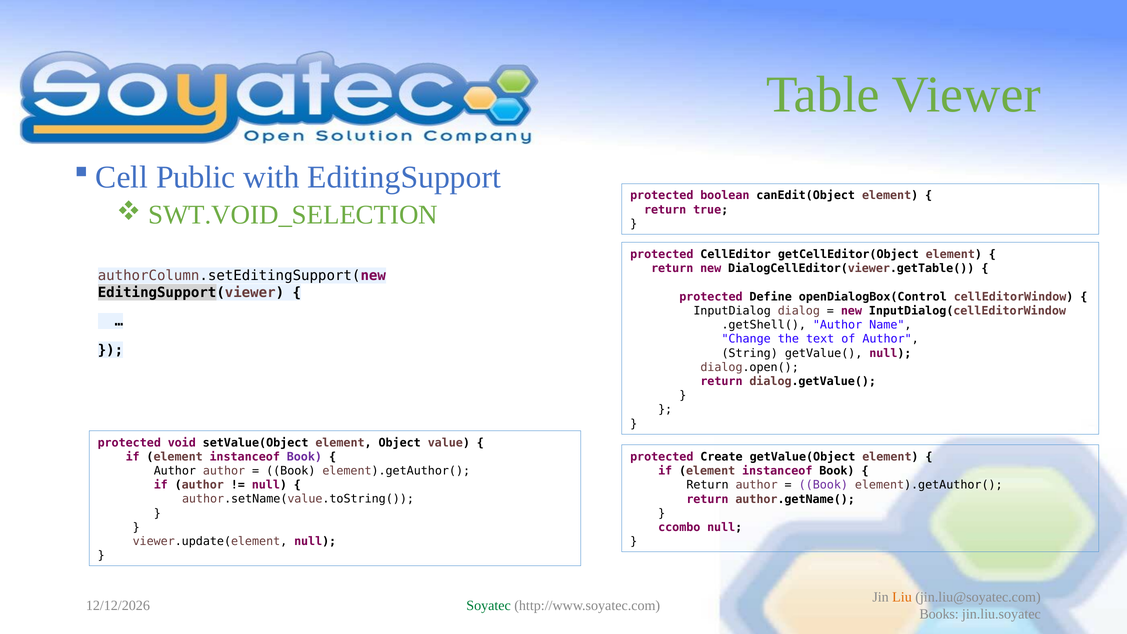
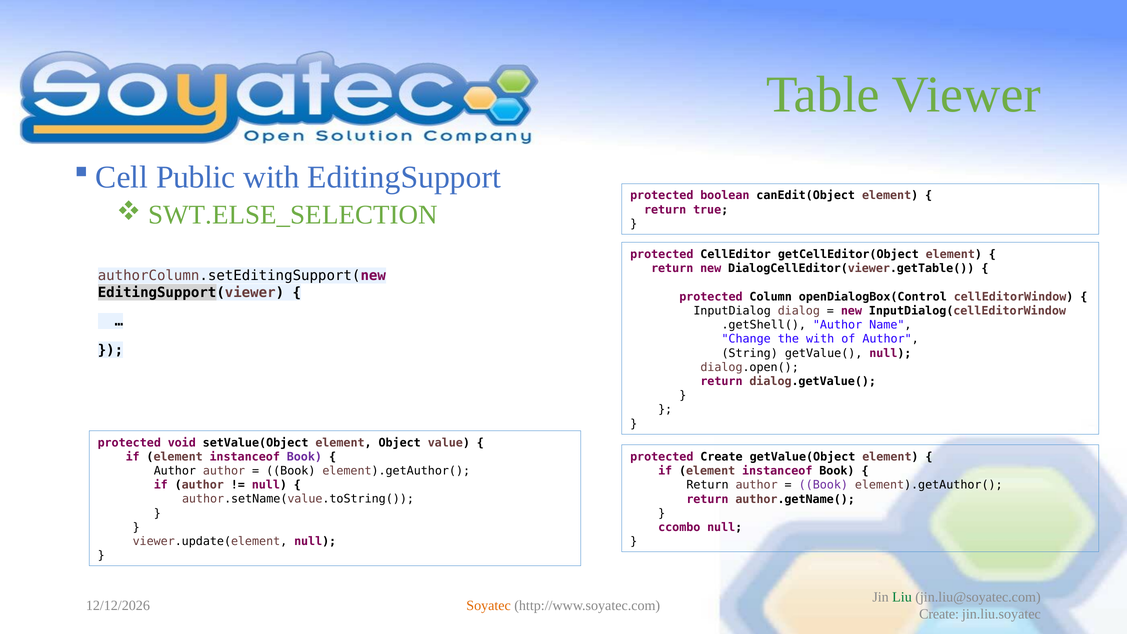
SWT.VOID_SELECTION: SWT.VOID_SELECTION -> SWT.ELSE_SELECTION (293, 215)
Define: Define -> Column (771, 297)
the text: text -> with (820, 339)
Liu colour: orange -> green (902, 597)
Soyatec colour: green -> orange (489, 605)
Books: Books -> Create (939, 614)
